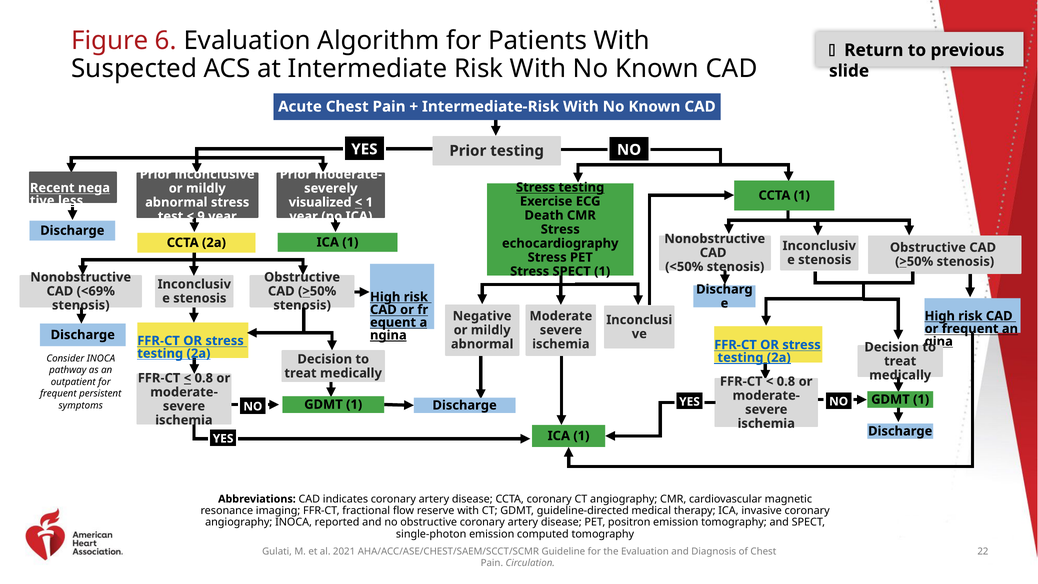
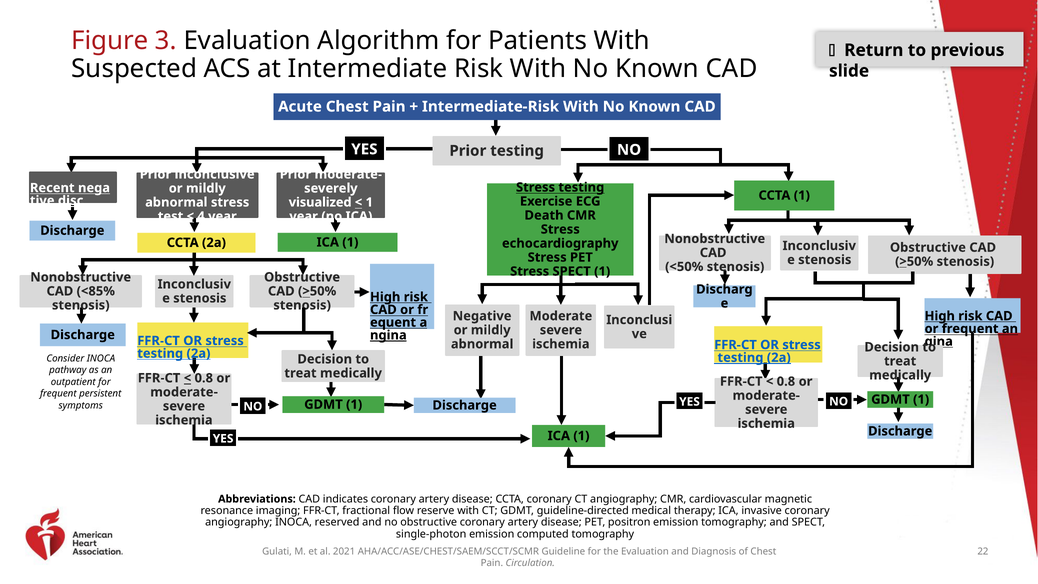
6: 6 -> 3 (166, 41)
less: less -> disc (71, 201)
9: 9 -> 4 (201, 216)
<69%: <69% -> <85% (96, 291)
reported: reported -> reserved (337, 522)
